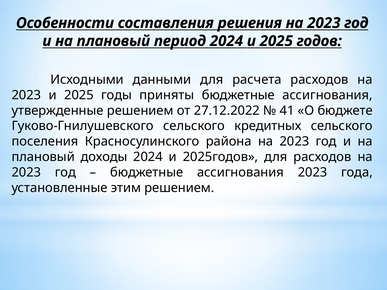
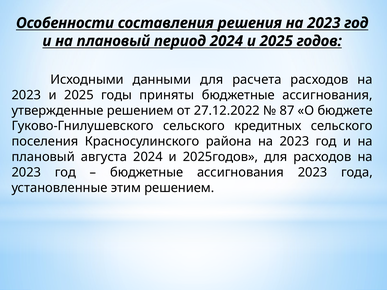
41: 41 -> 87 (287, 111)
доходы: доходы -> августа (104, 157)
